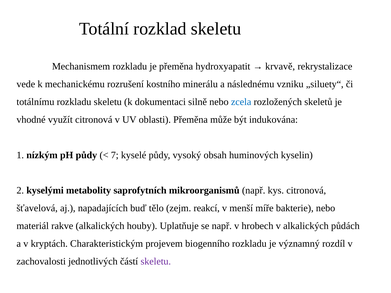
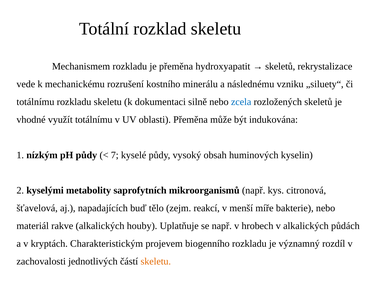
krvavě: krvavě -> skeletů (280, 66)
využít citronová: citronová -> totálnímu (94, 120)
skeletu colour: purple -> orange (156, 262)
